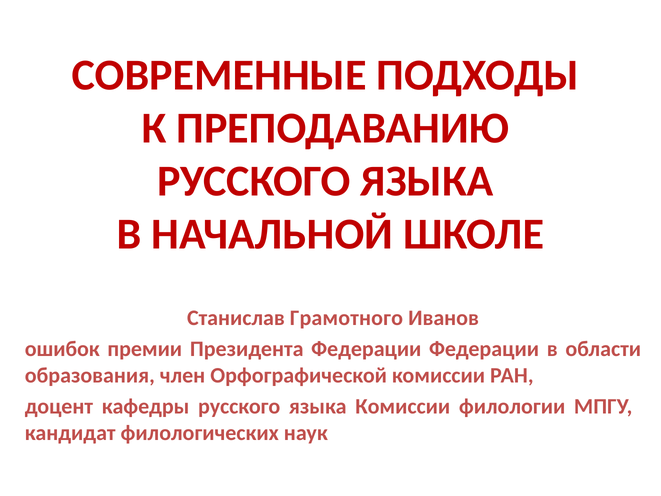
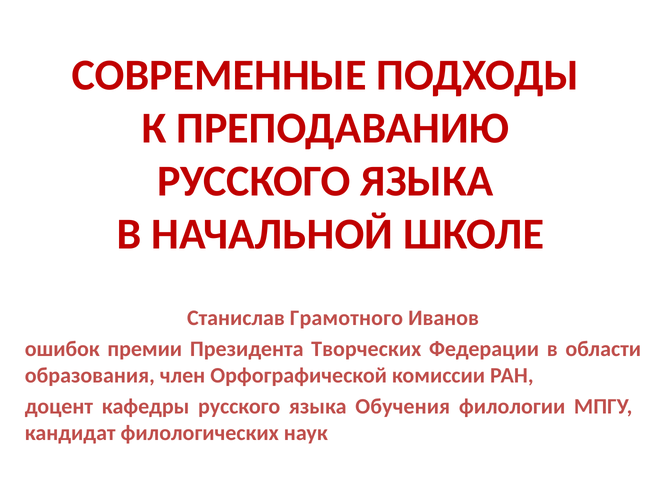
Президента Федерации: Федерации -> Творческих (366, 349)
языка Комиссии: Комиссии -> Обучения (403, 406)
